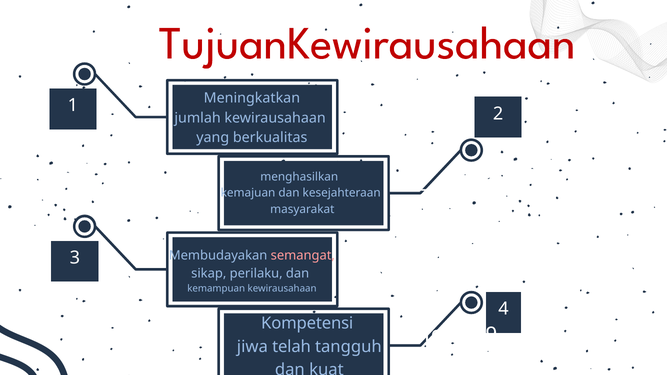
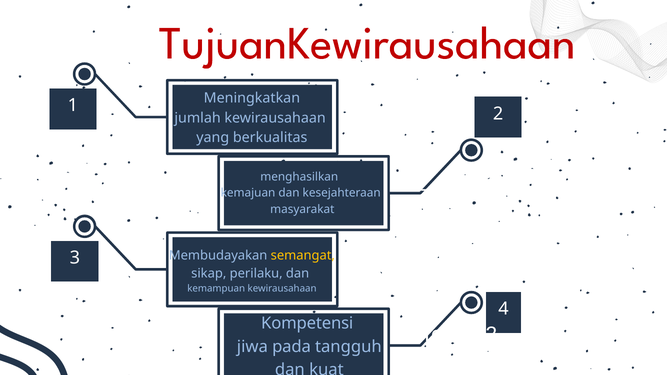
semangat colour: pink -> yellow (303, 255)
9: 9 -> 2 (491, 335)
telah: telah -> pada (292, 347)
